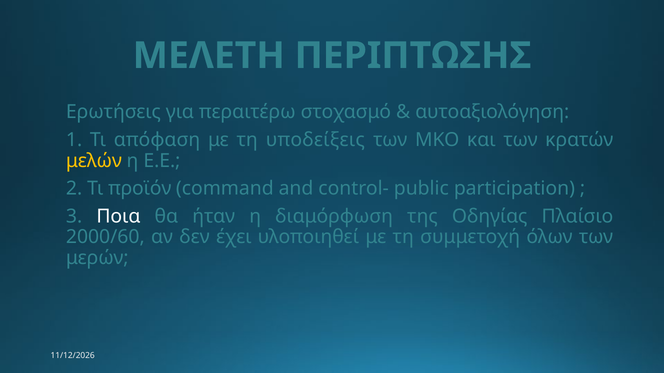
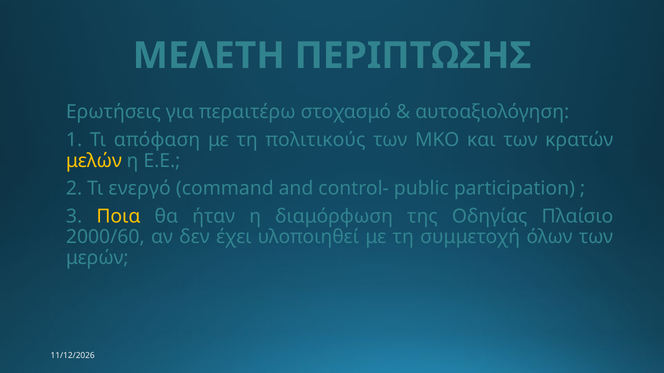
υποδείξεις: υποδείξεις -> πολιτικούς (315, 140)
προϊόν: προϊόν -> ενεργό (140, 189)
Ποια colour: white -> yellow (118, 217)
